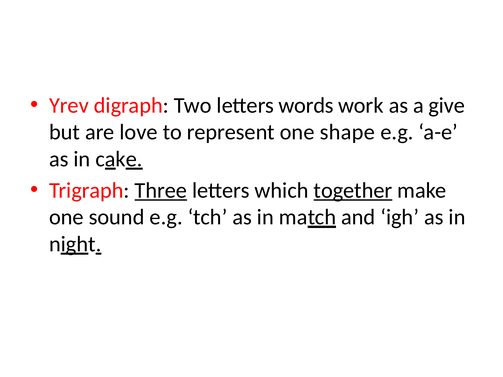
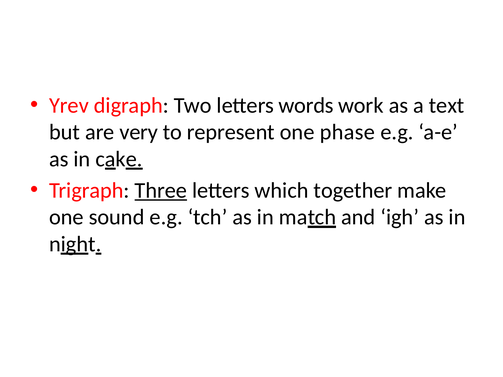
give: give -> text (447, 106)
love: love -> very (139, 132)
shape: shape -> phase (347, 132)
together underline: present -> none (353, 190)
